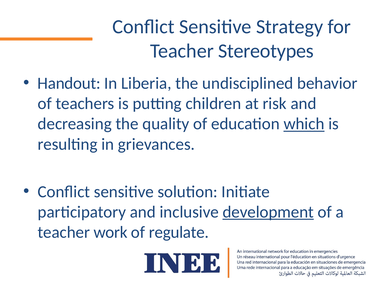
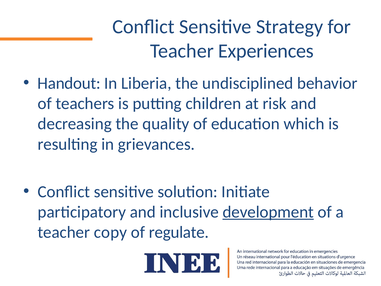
Stereotypes: Stereotypes -> Experiences (266, 51)
which underline: present -> none (304, 124)
work: work -> copy (110, 232)
